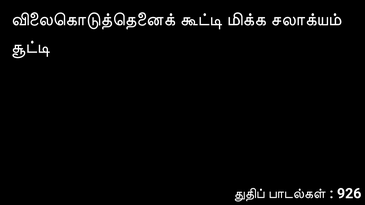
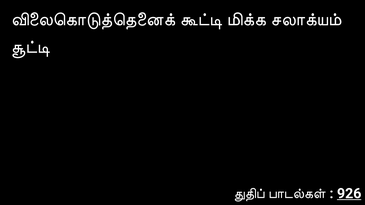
926 underline: none -> present (349, 194)
